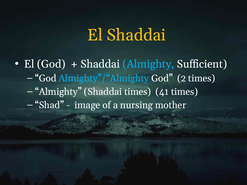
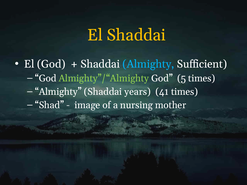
Almighty”/“Almighty colour: light blue -> light green (104, 78)
2: 2 -> 5 (182, 78)
Shaddai times: times -> years (138, 92)
